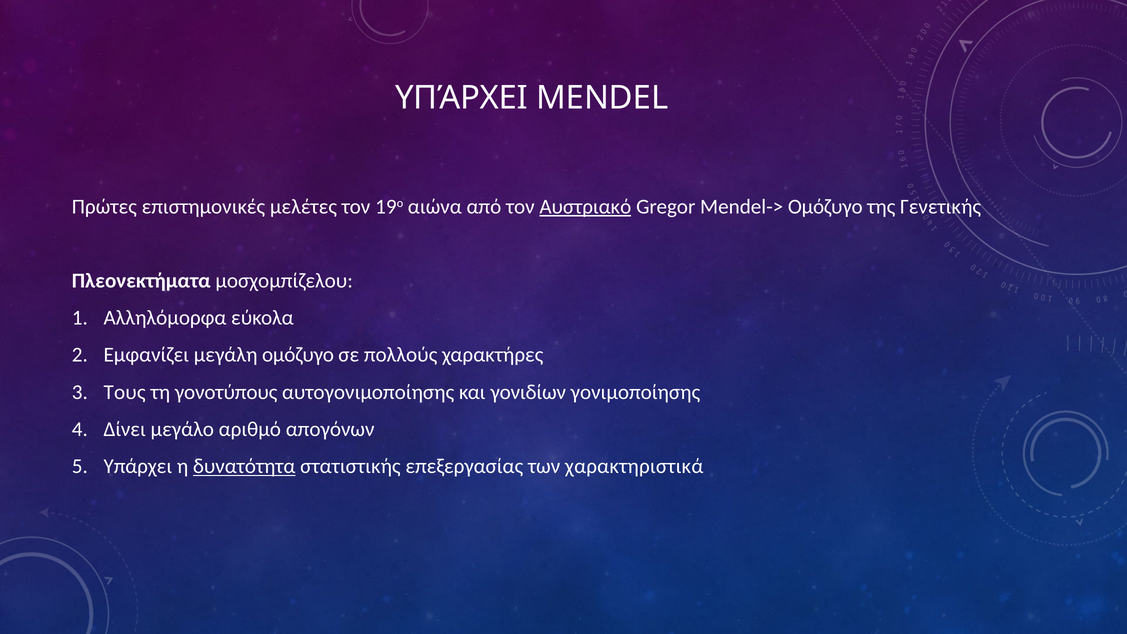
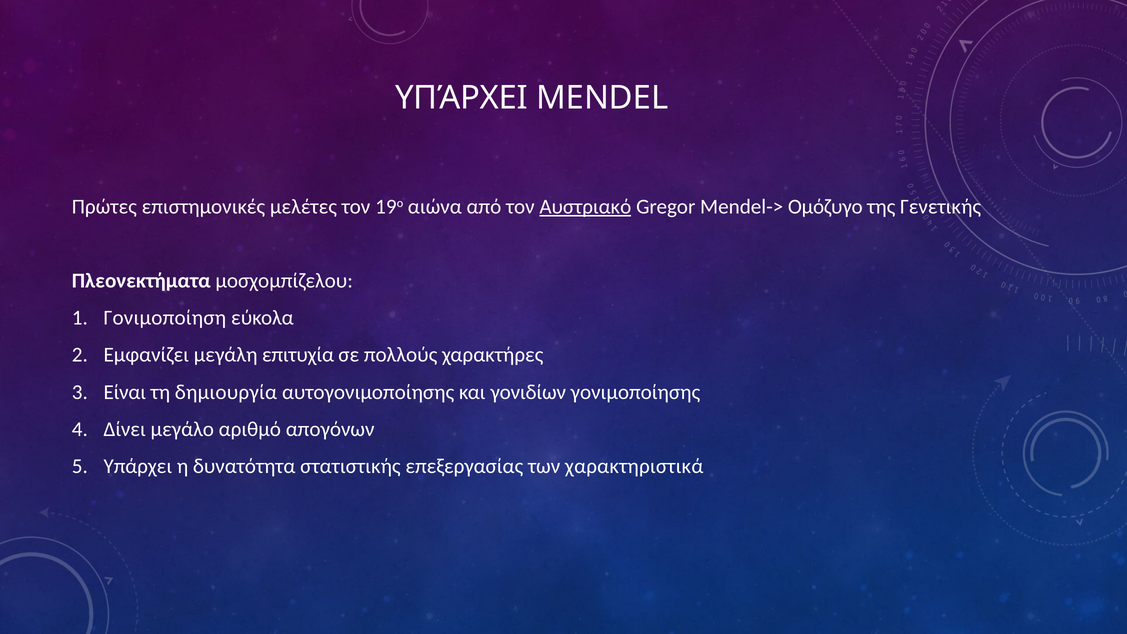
Αλληλόμορφα: Αλληλόμορφα -> Γονιμοποίηση (165, 318)
μεγάλη ομόζυγο: ομόζυγο -> επιτυχία (298, 355)
Τους: Τους -> Είναι (125, 392)
γονοτύπους: γονοτύπους -> δημιουργία (226, 392)
δυνατότητα underline: present -> none (244, 466)
